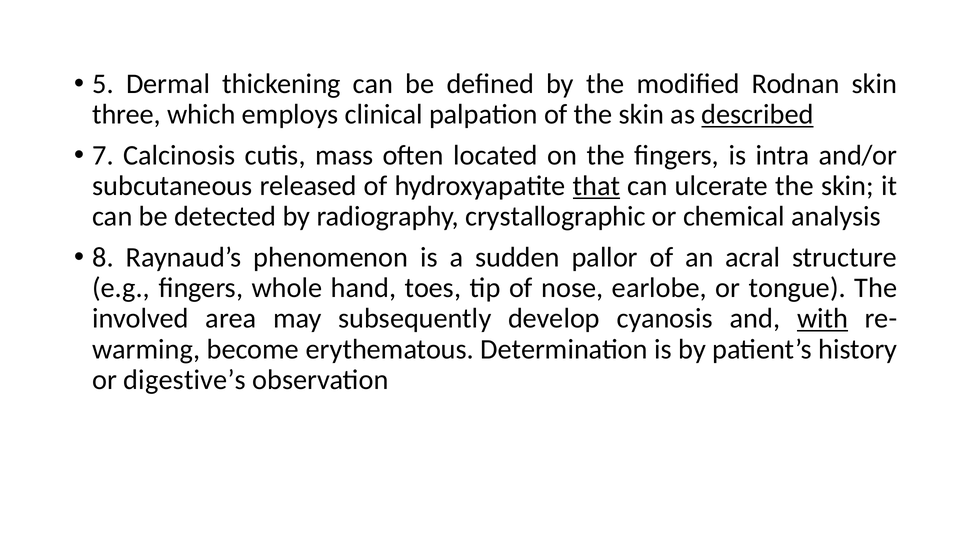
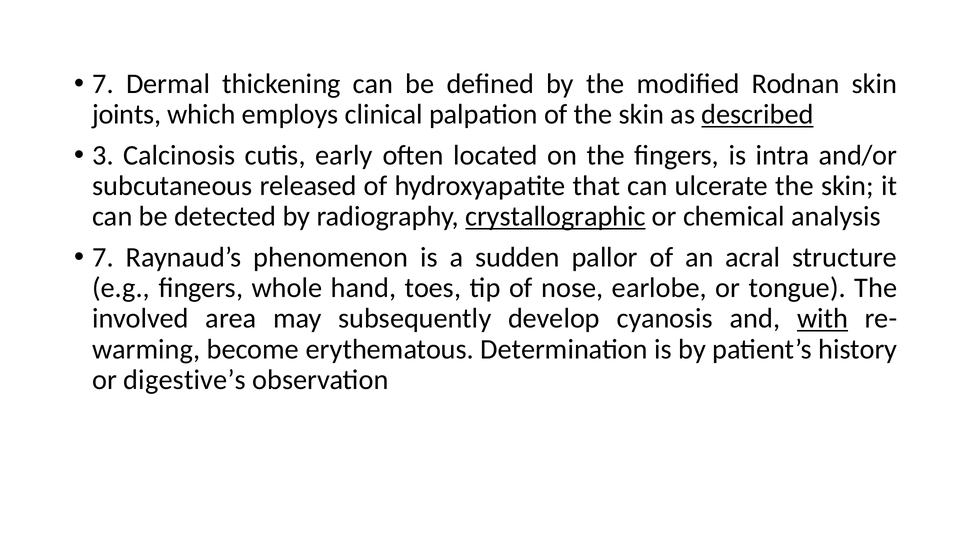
5: 5 -> 7 (103, 84)
three: three -> joints (127, 114)
7: 7 -> 3 (103, 155)
mass: mass -> early (344, 155)
that underline: present -> none (596, 186)
crystallographic underline: none -> present (555, 216)
8: 8 -> 7 (103, 257)
